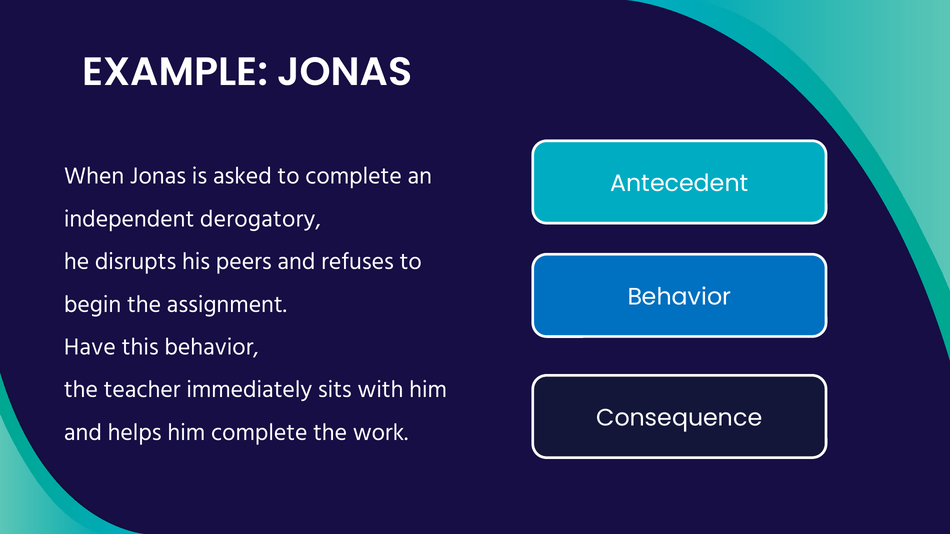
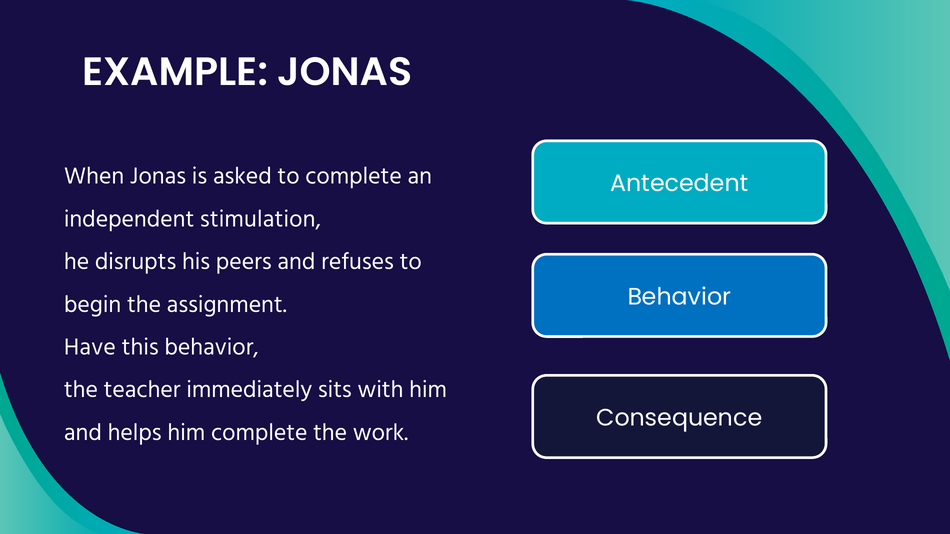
derogatory: derogatory -> stimulation (260, 219)
